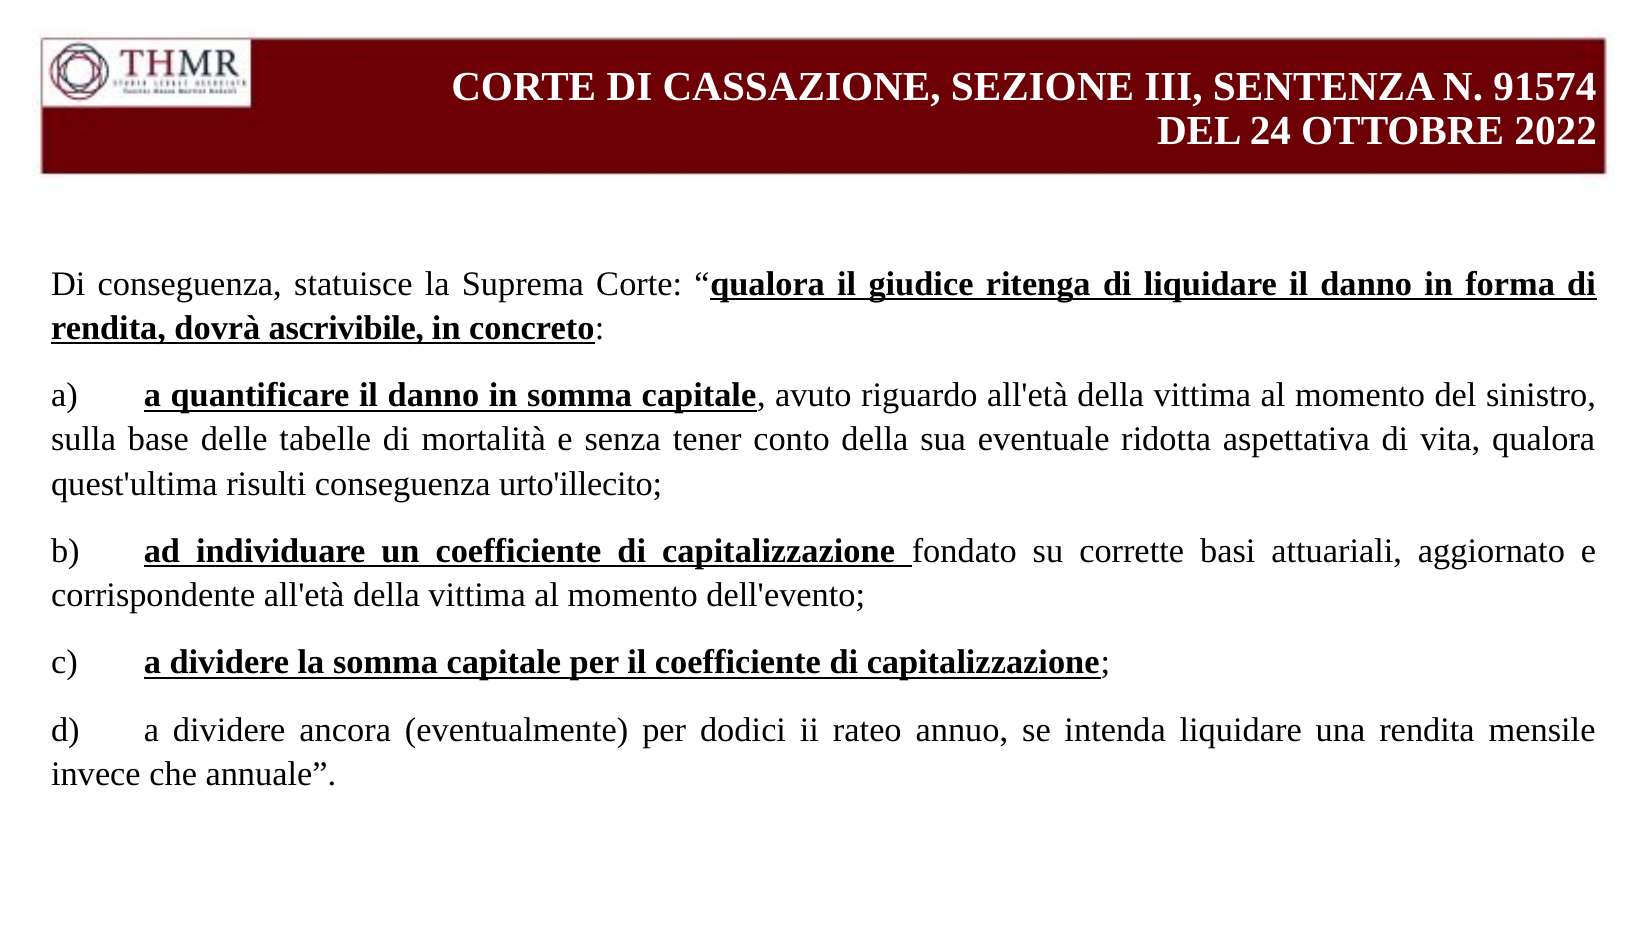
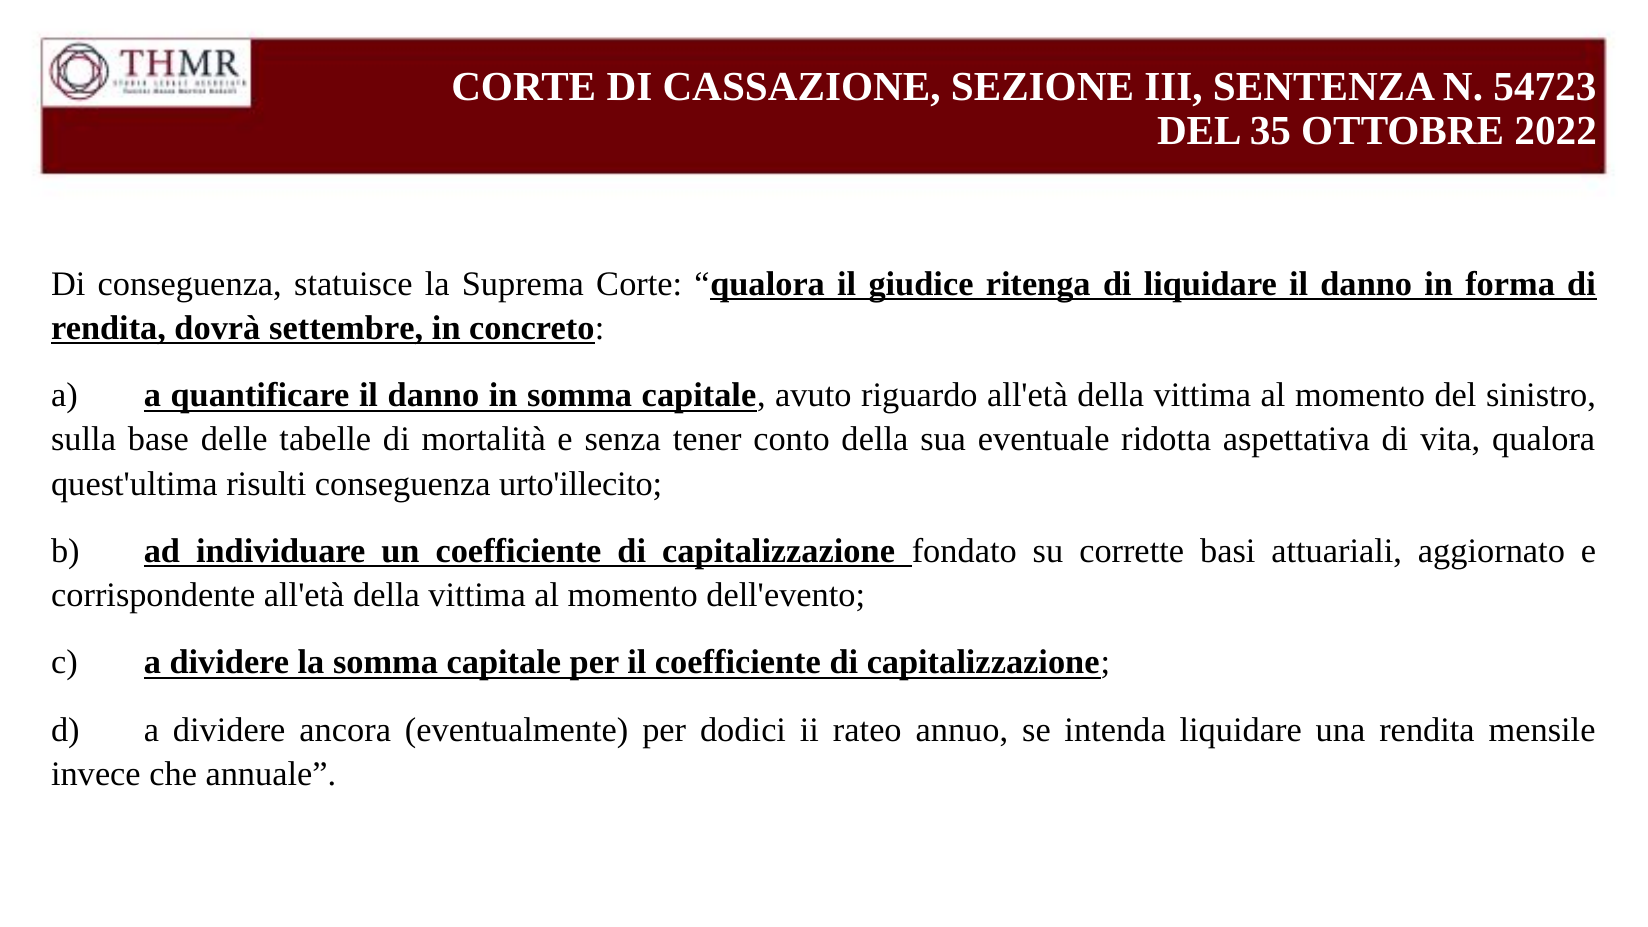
91574: 91574 -> 54723 (1545, 87)
24: 24 -> 35 (1270, 131)
ascrivibile: ascrivibile -> settembre (346, 328)
